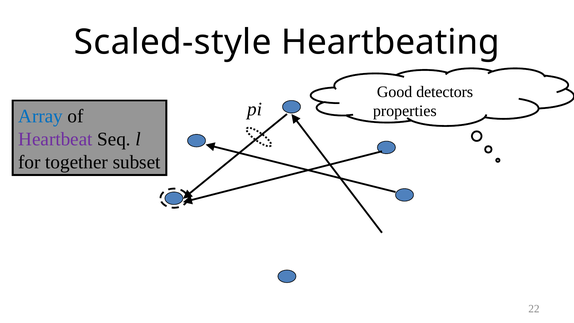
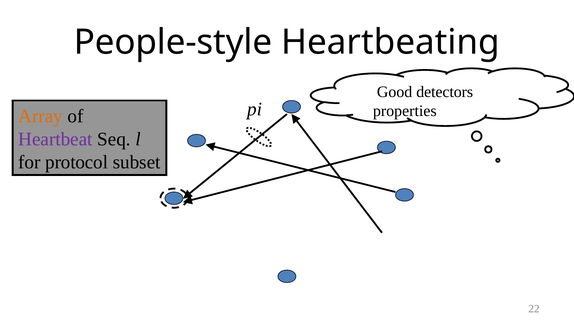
Scaled-style: Scaled-style -> People-style (173, 42)
Array colour: blue -> orange (41, 116)
together: together -> protocol (77, 162)
